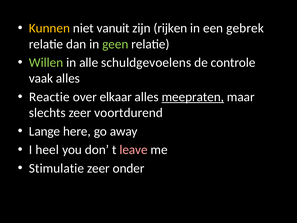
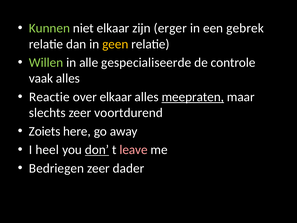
Kunnen colour: yellow -> light green (49, 28)
niet vanuit: vanuit -> elkaar (113, 28)
rijken: rijken -> erger (170, 28)
geen colour: light green -> yellow (115, 44)
schuldgevoelens: schuldgevoelens -> gespecialiseerde (146, 63)
Lange: Lange -> Zoiets (45, 131)
don underline: none -> present (97, 150)
Stimulatie: Stimulatie -> Bedriegen (57, 168)
onder: onder -> dader (129, 168)
